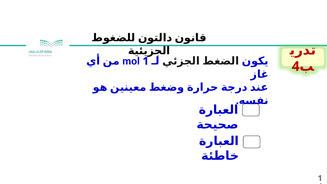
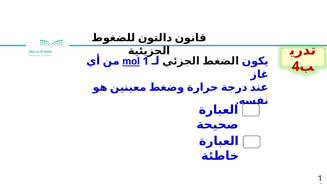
mol underline: none -> present (131, 61)
